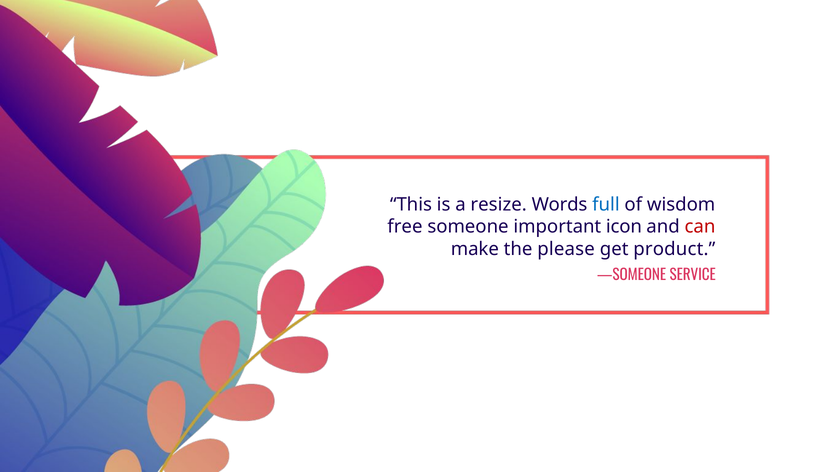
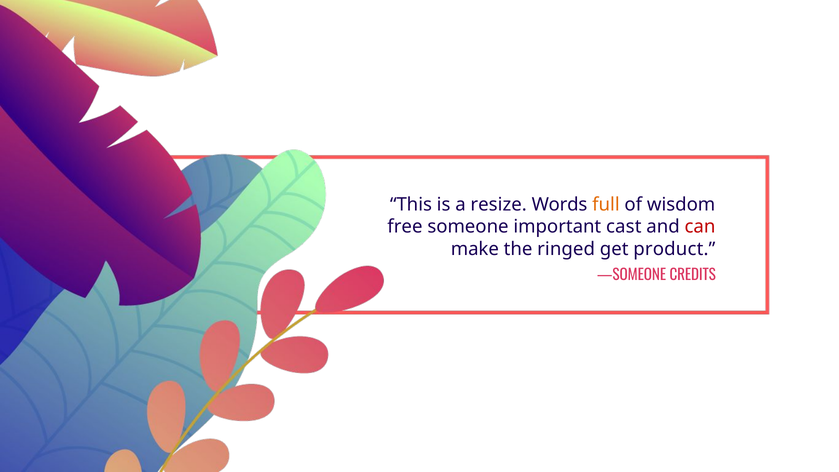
full colour: blue -> orange (606, 204)
icon: icon -> cast (624, 227)
please: please -> ringed (566, 249)
SERVICE: SERVICE -> CREDITS (693, 275)
